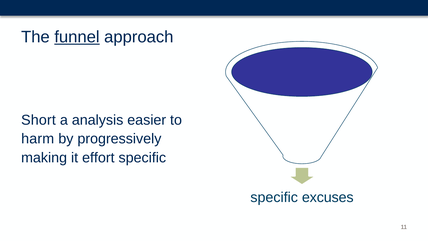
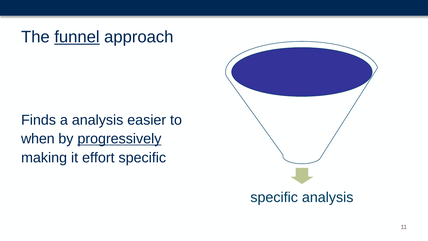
Short: Short -> Finds (39, 120)
harm: harm -> when (38, 139)
progressively underline: none -> present (119, 139)
specific excuses: excuses -> analysis (328, 197)
